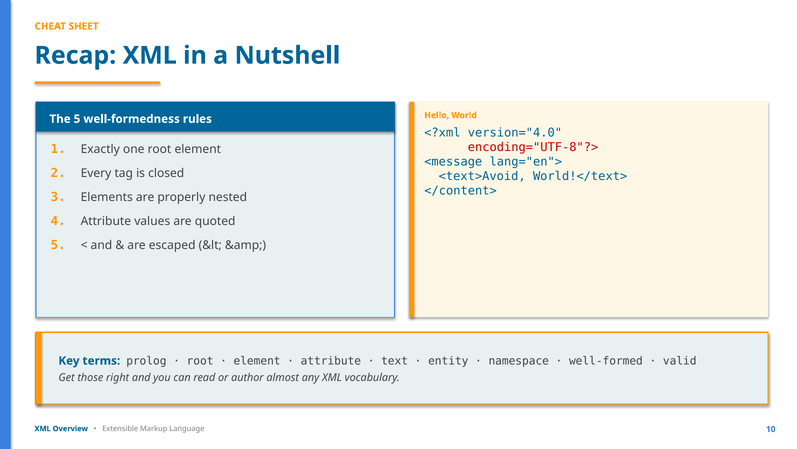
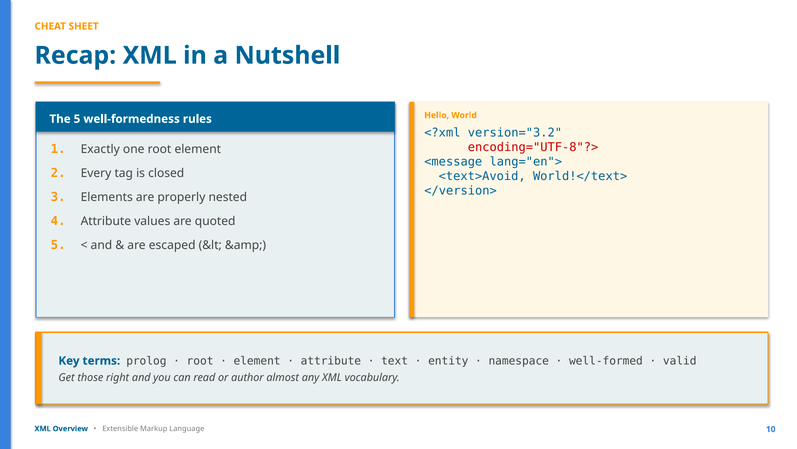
version="4.0: version="4.0 -> version="3.2 (515, 133)
</content>: </content> -> </version> (461, 191)
